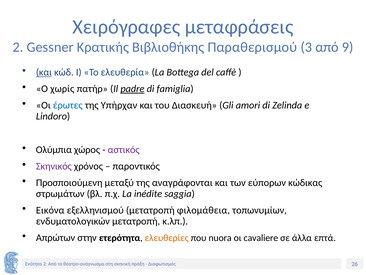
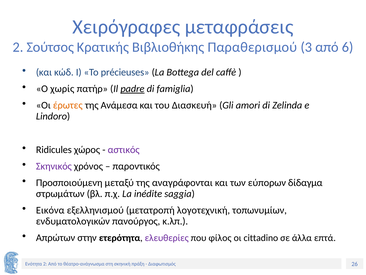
Gessner: Gessner -> Σούτσος (50, 47)
9: 9 -> 6 (348, 47)
και underline: present -> none (44, 72)
ελευθερία: ελευθερία -> précieuses (125, 72)
έρωτες colour: blue -> orange (68, 105)
Υπήρχαν: Υπήρχαν -> Ανάμεσα (119, 105)
Ολύμπια: Ολύμπια -> Ridicules (54, 150)
κώδικας: κώδικας -> δίδαγμα (305, 182)
φιλομάθεια: φιλομάθεια -> λογοτεχνική (203, 210)
ενδυματολογικών μετατροπή: μετατροπή -> πανούργος (136, 221)
ελευθερίες colour: orange -> purple (167, 238)
nuora: nuora -> φίλος (220, 238)
cavaliere: cavaliere -> cittadino (261, 238)
